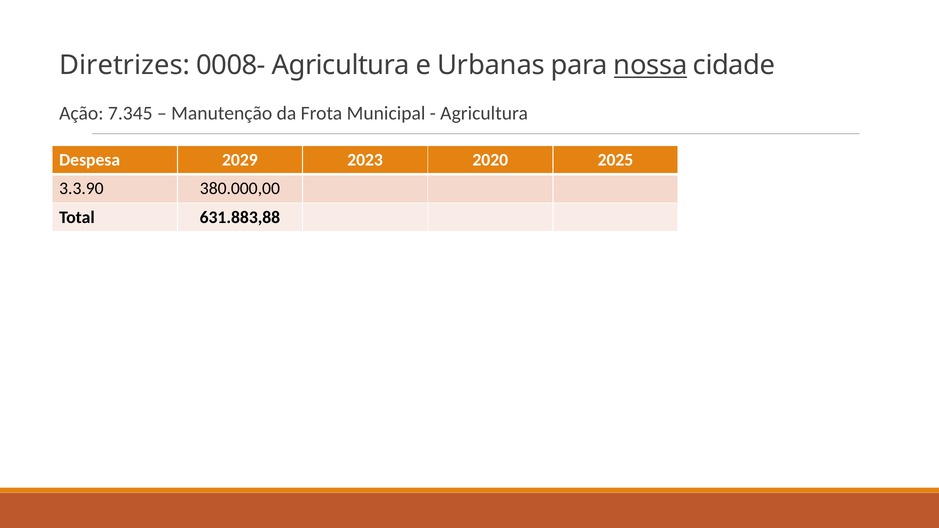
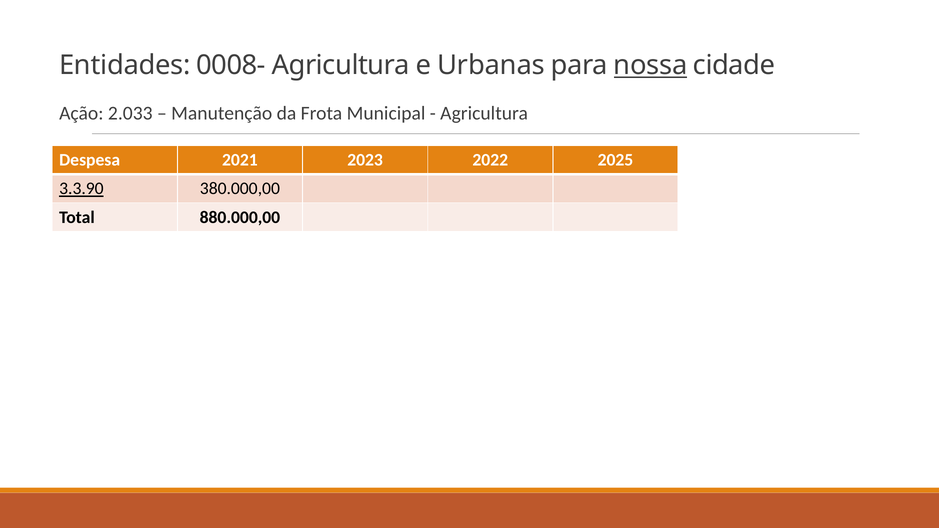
Diretrizes: Diretrizes -> Entidades (125, 65)
7.345: 7.345 -> 2.033 (130, 113)
2029: 2029 -> 2021 (240, 160)
2020: 2020 -> 2022 (490, 160)
3.3.90 underline: none -> present (81, 189)
631.883,88: 631.883,88 -> 880.000,00 (240, 217)
